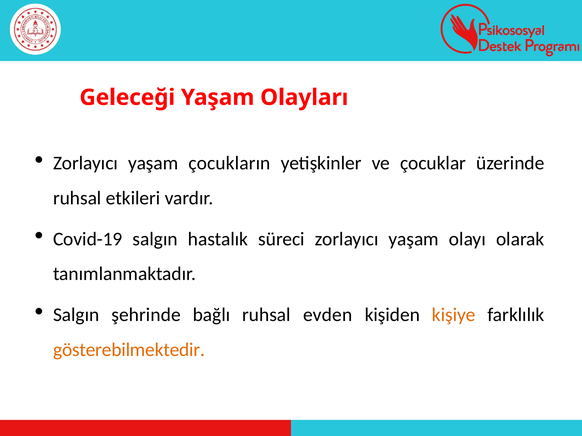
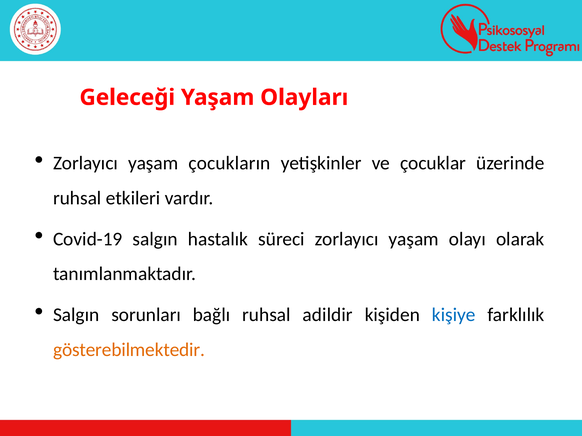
şehrinde: şehrinde -> sorunları (146, 315)
evden: evden -> adildir (328, 315)
kişiye colour: orange -> blue (454, 315)
